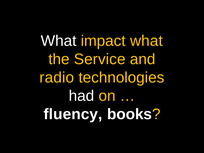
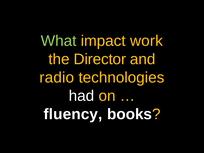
What colour: white -> light green (59, 41)
impact what: what -> work (146, 41)
Service: Service -> Director (100, 59)
